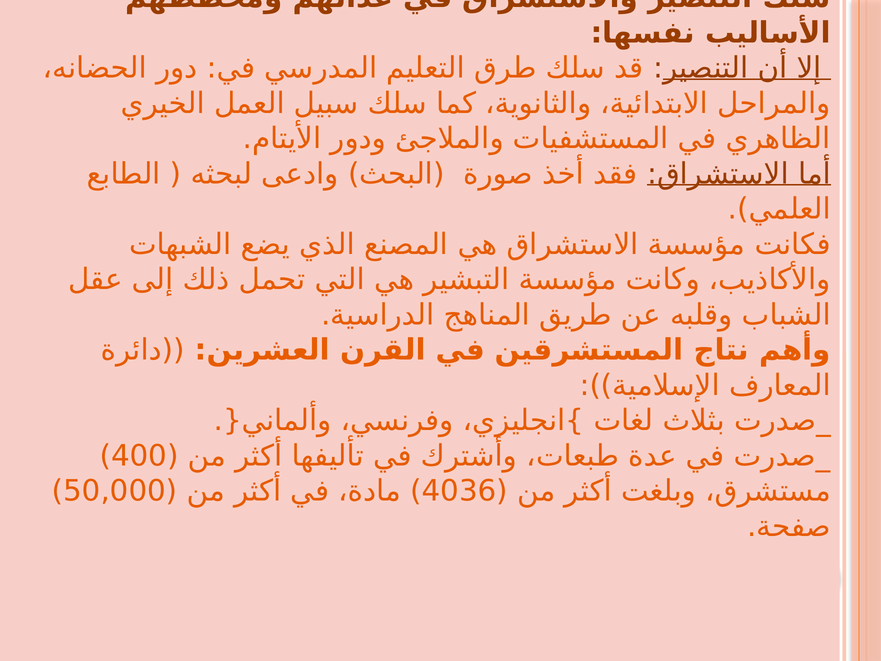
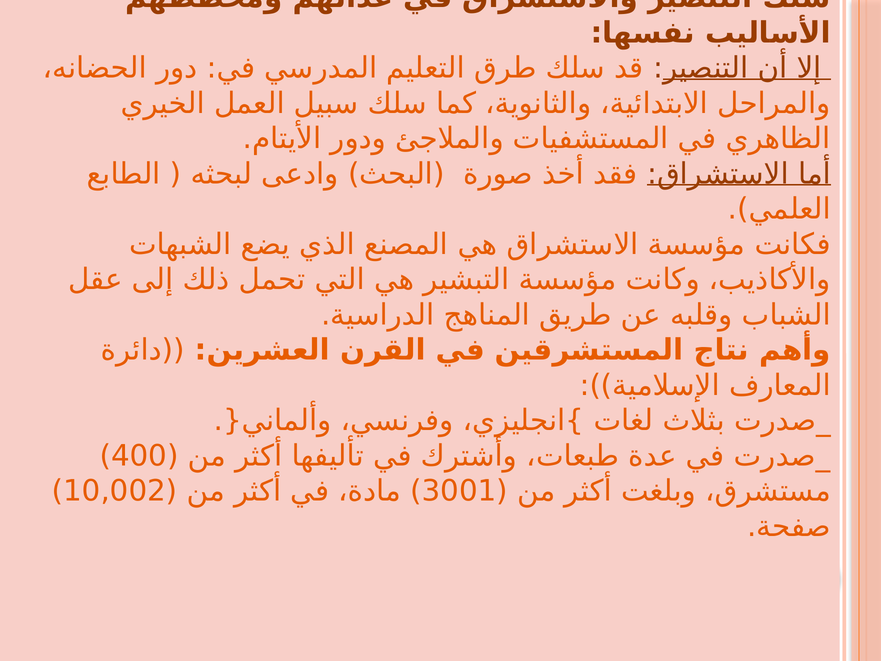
50,000: 50,000 -> 10,002 (115, 491)
4036: 4036 -> 3001 (459, 491)
